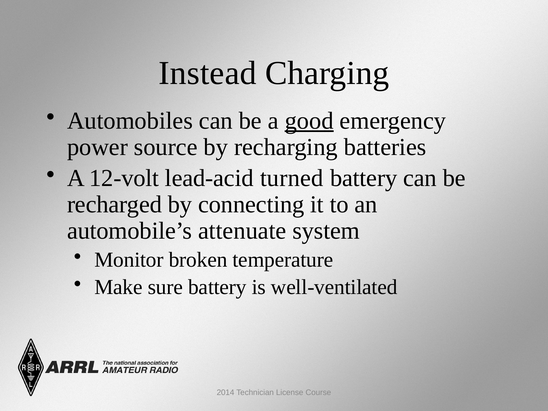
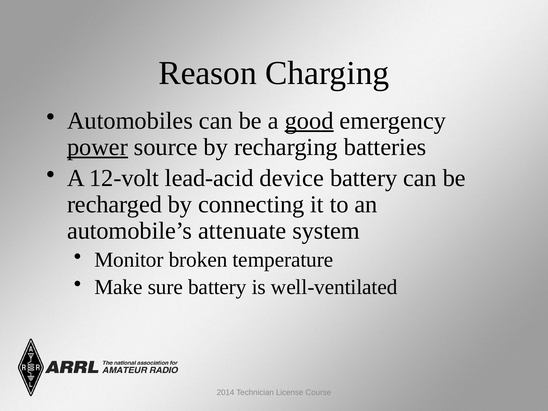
Instead: Instead -> Reason (208, 73)
power underline: none -> present (97, 147)
turned: turned -> device (292, 178)
